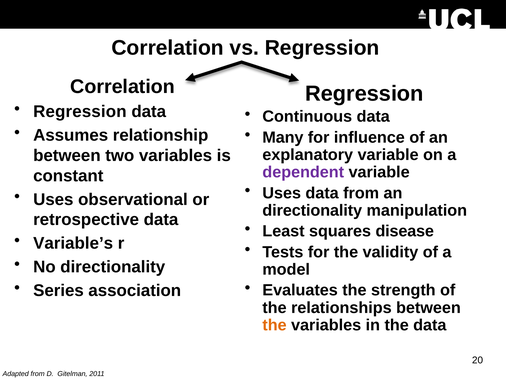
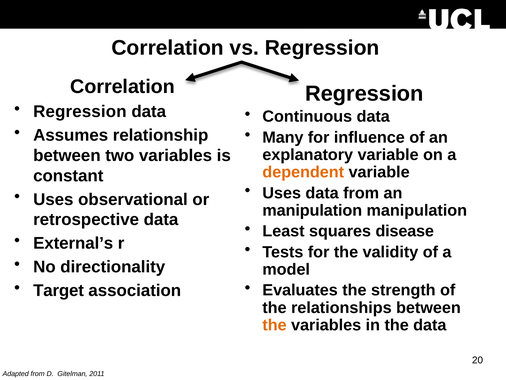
dependent colour: purple -> orange (303, 172)
directionality: directionality -> manipulation (312, 210)
Variable’s: Variable’s -> External’s (73, 243)
Series: Series -> Target (59, 290)
